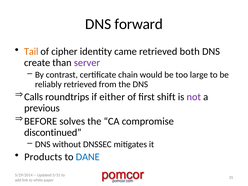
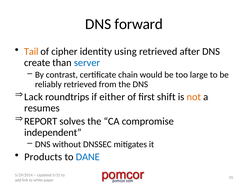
came: came -> using (125, 52)
both: both -> after (190, 52)
server colour: purple -> blue (87, 63)
Calls: Calls -> Lack (33, 97)
not colour: purple -> orange (194, 97)
previous: previous -> resumes (42, 108)
BEFORE: BEFORE -> REPORT (41, 121)
discontinued: discontinued -> independent (53, 132)
